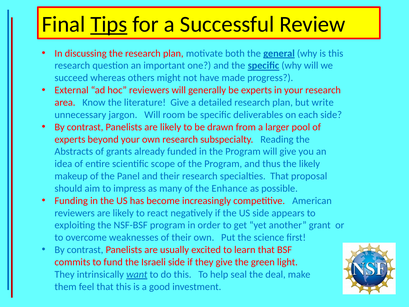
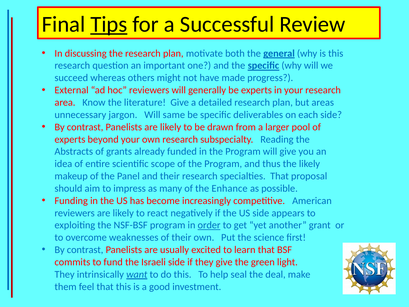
write: write -> areas (323, 102)
room: room -> same (174, 115)
order underline: none -> present (209, 225)
